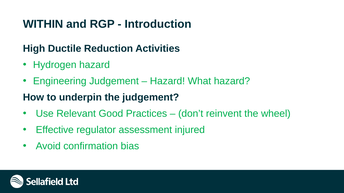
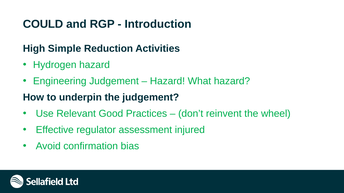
WITHIN: WITHIN -> COULD (43, 24)
Ductile: Ductile -> Simple (65, 49)
